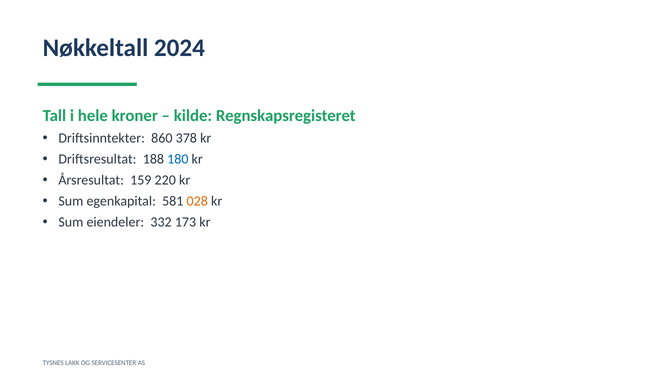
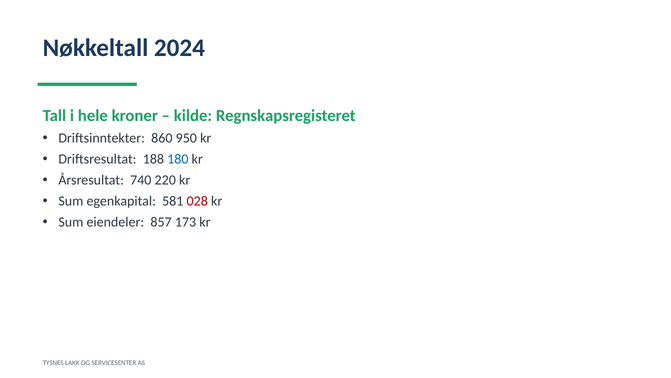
378: 378 -> 950 (186, 138)
159: 159 -> 740 (141, 180)
028 colour: orange -> red (197, 201)
332: 332 -> 857 (161, 222)
